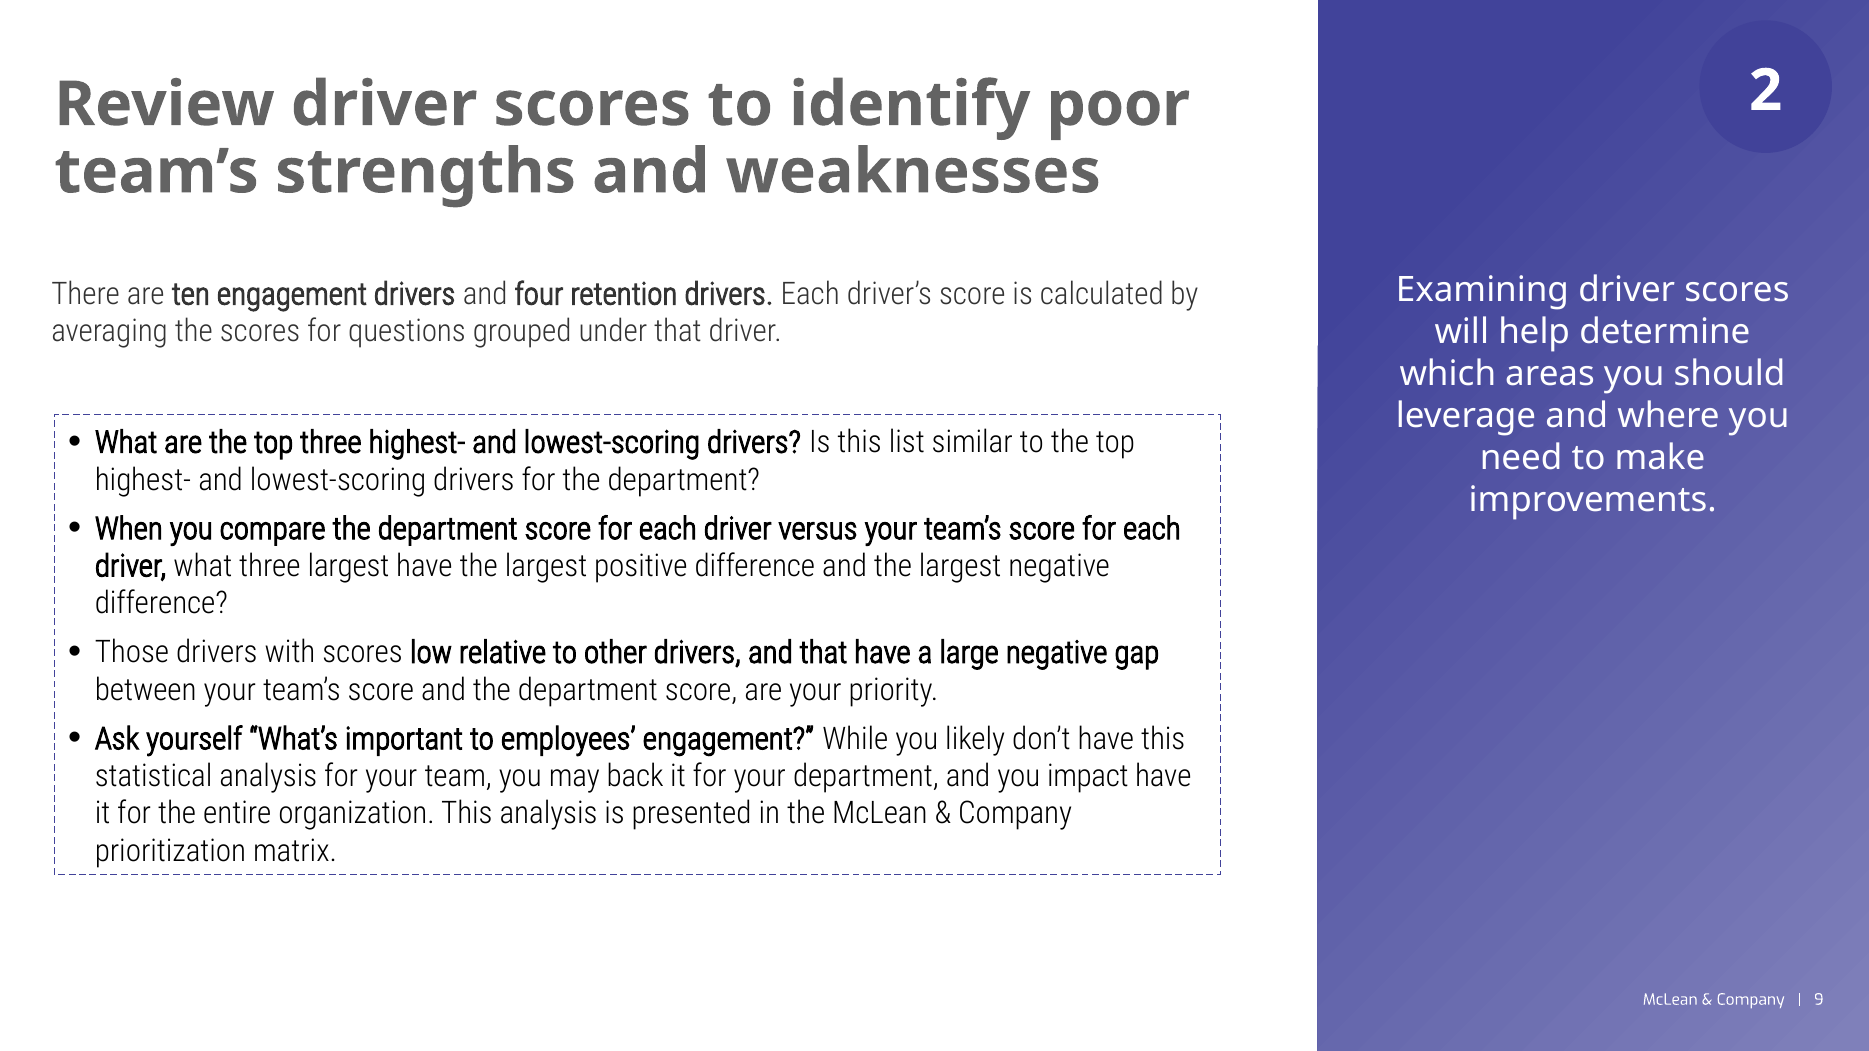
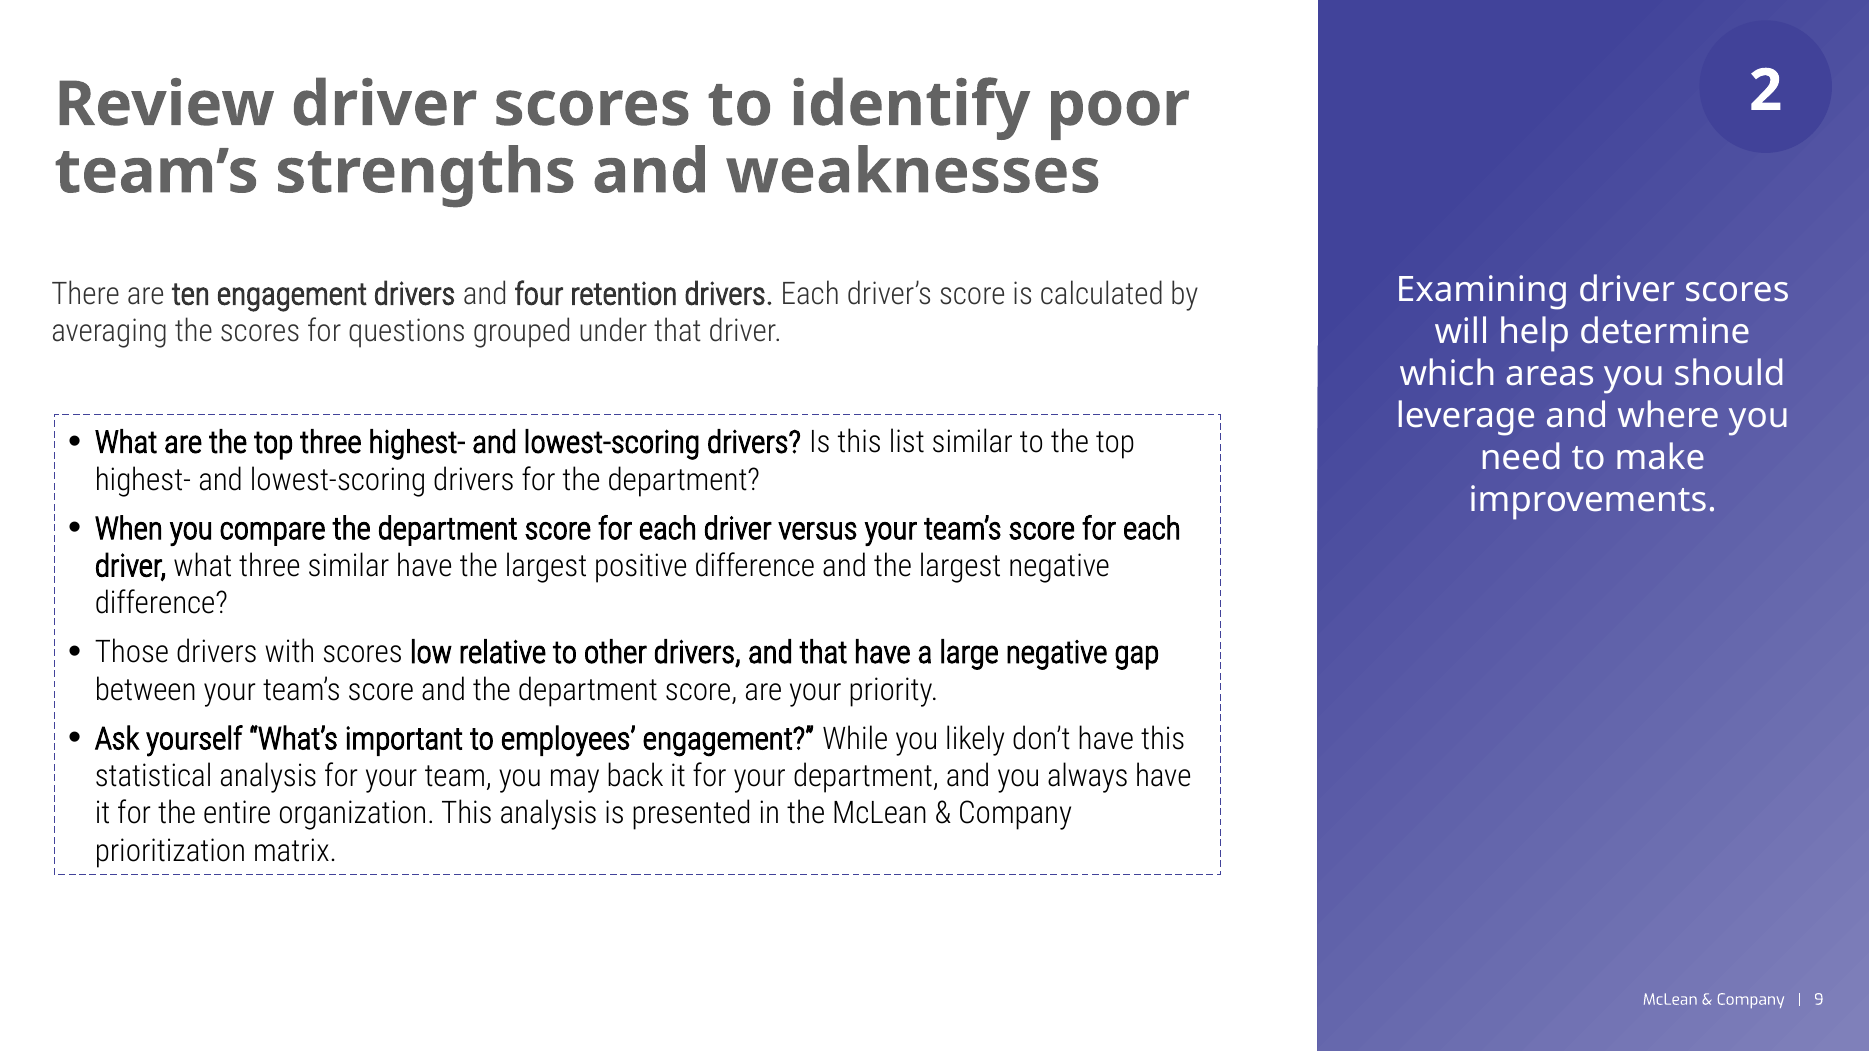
three largest: largest -> similar (348, 566)
impact: impact -> always (1088, 776)
